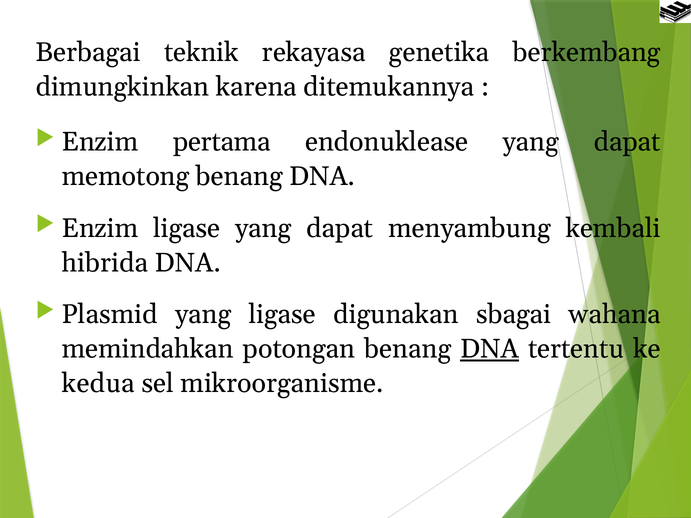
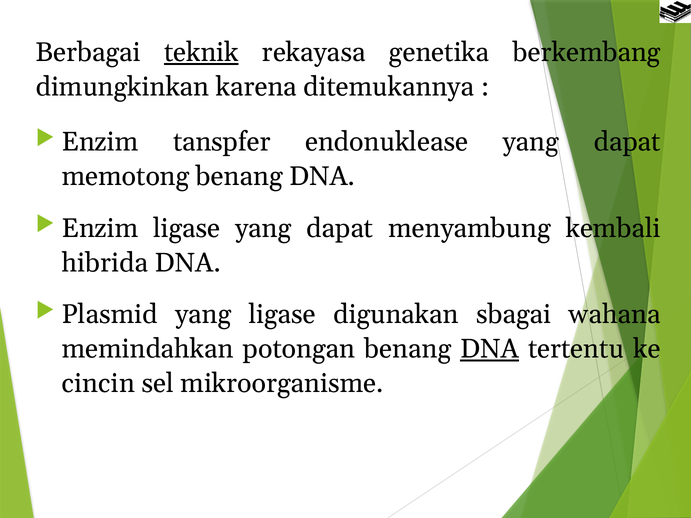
teknik underline: none -> present (201, 53)
pertama: pertama -> tanspfer (222, 142)
kedua: kedua -> cincin (98, 384)
